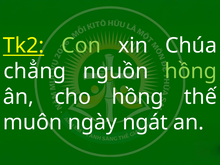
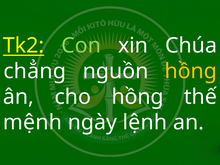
hồng colour: light green -> yellow (191, 71)
muôn: muôn -> mệnh (32, 123)
ngát: ngát -> lệnh (145, 123)
